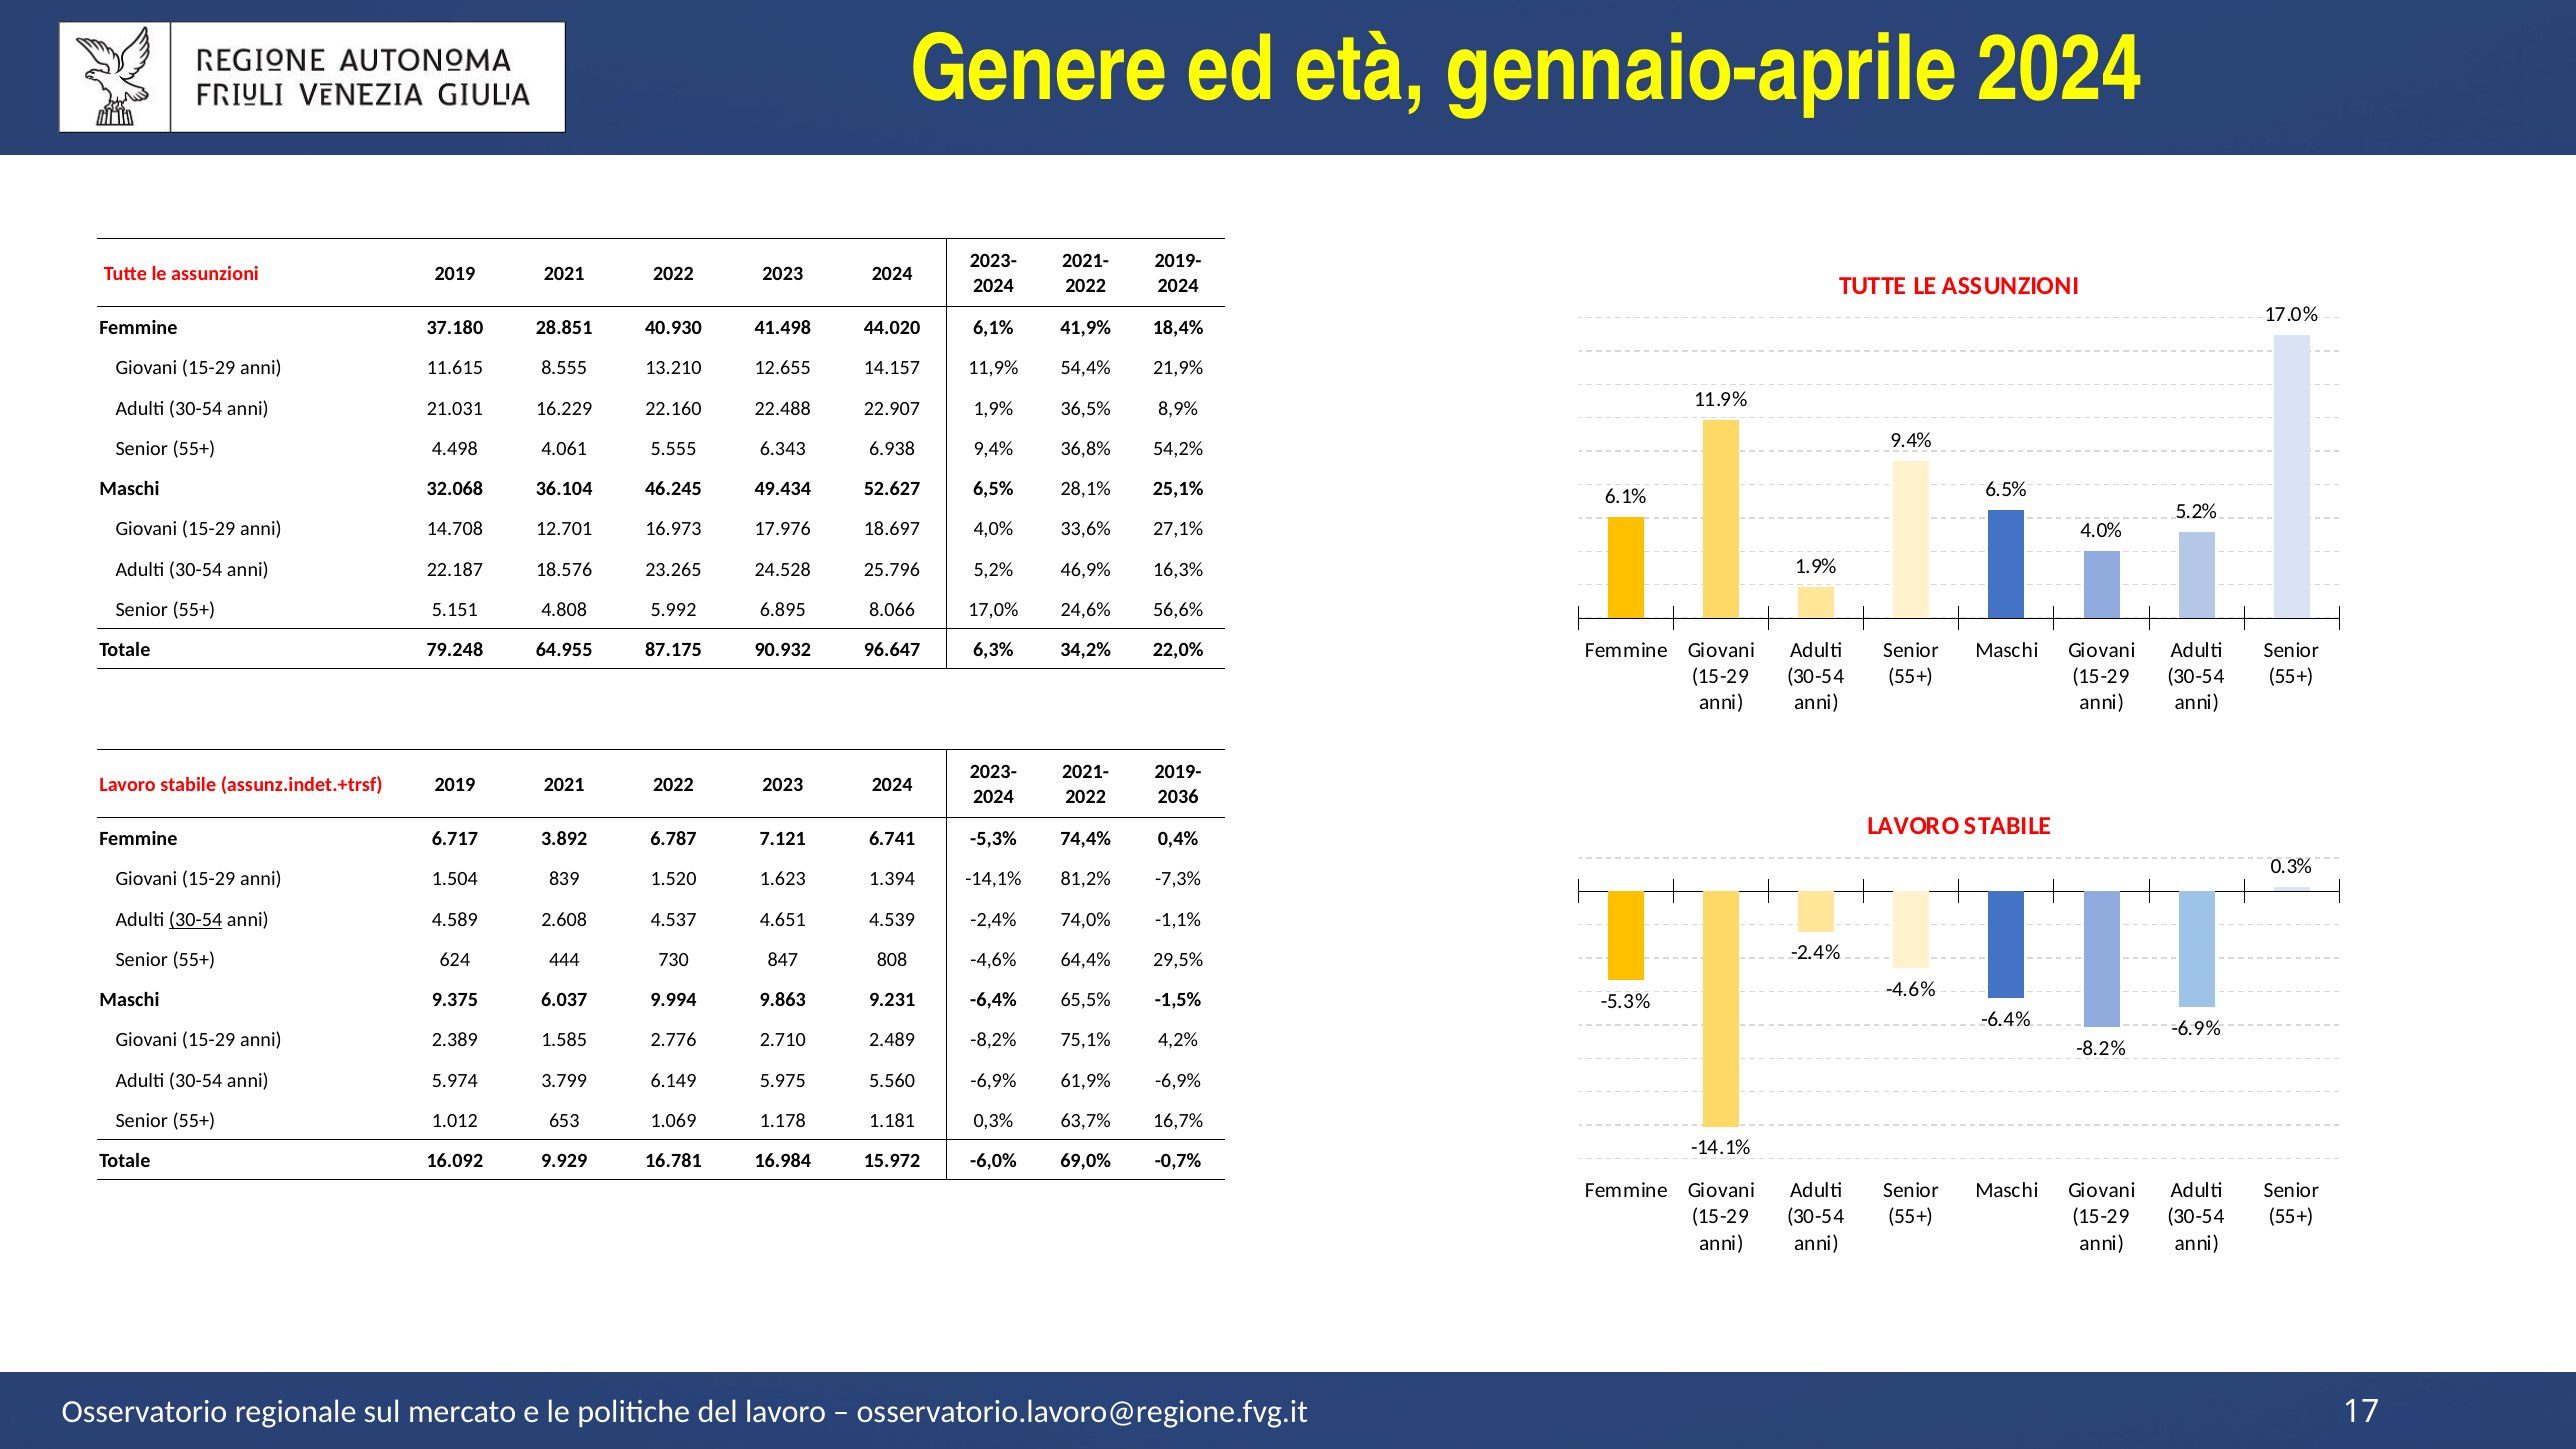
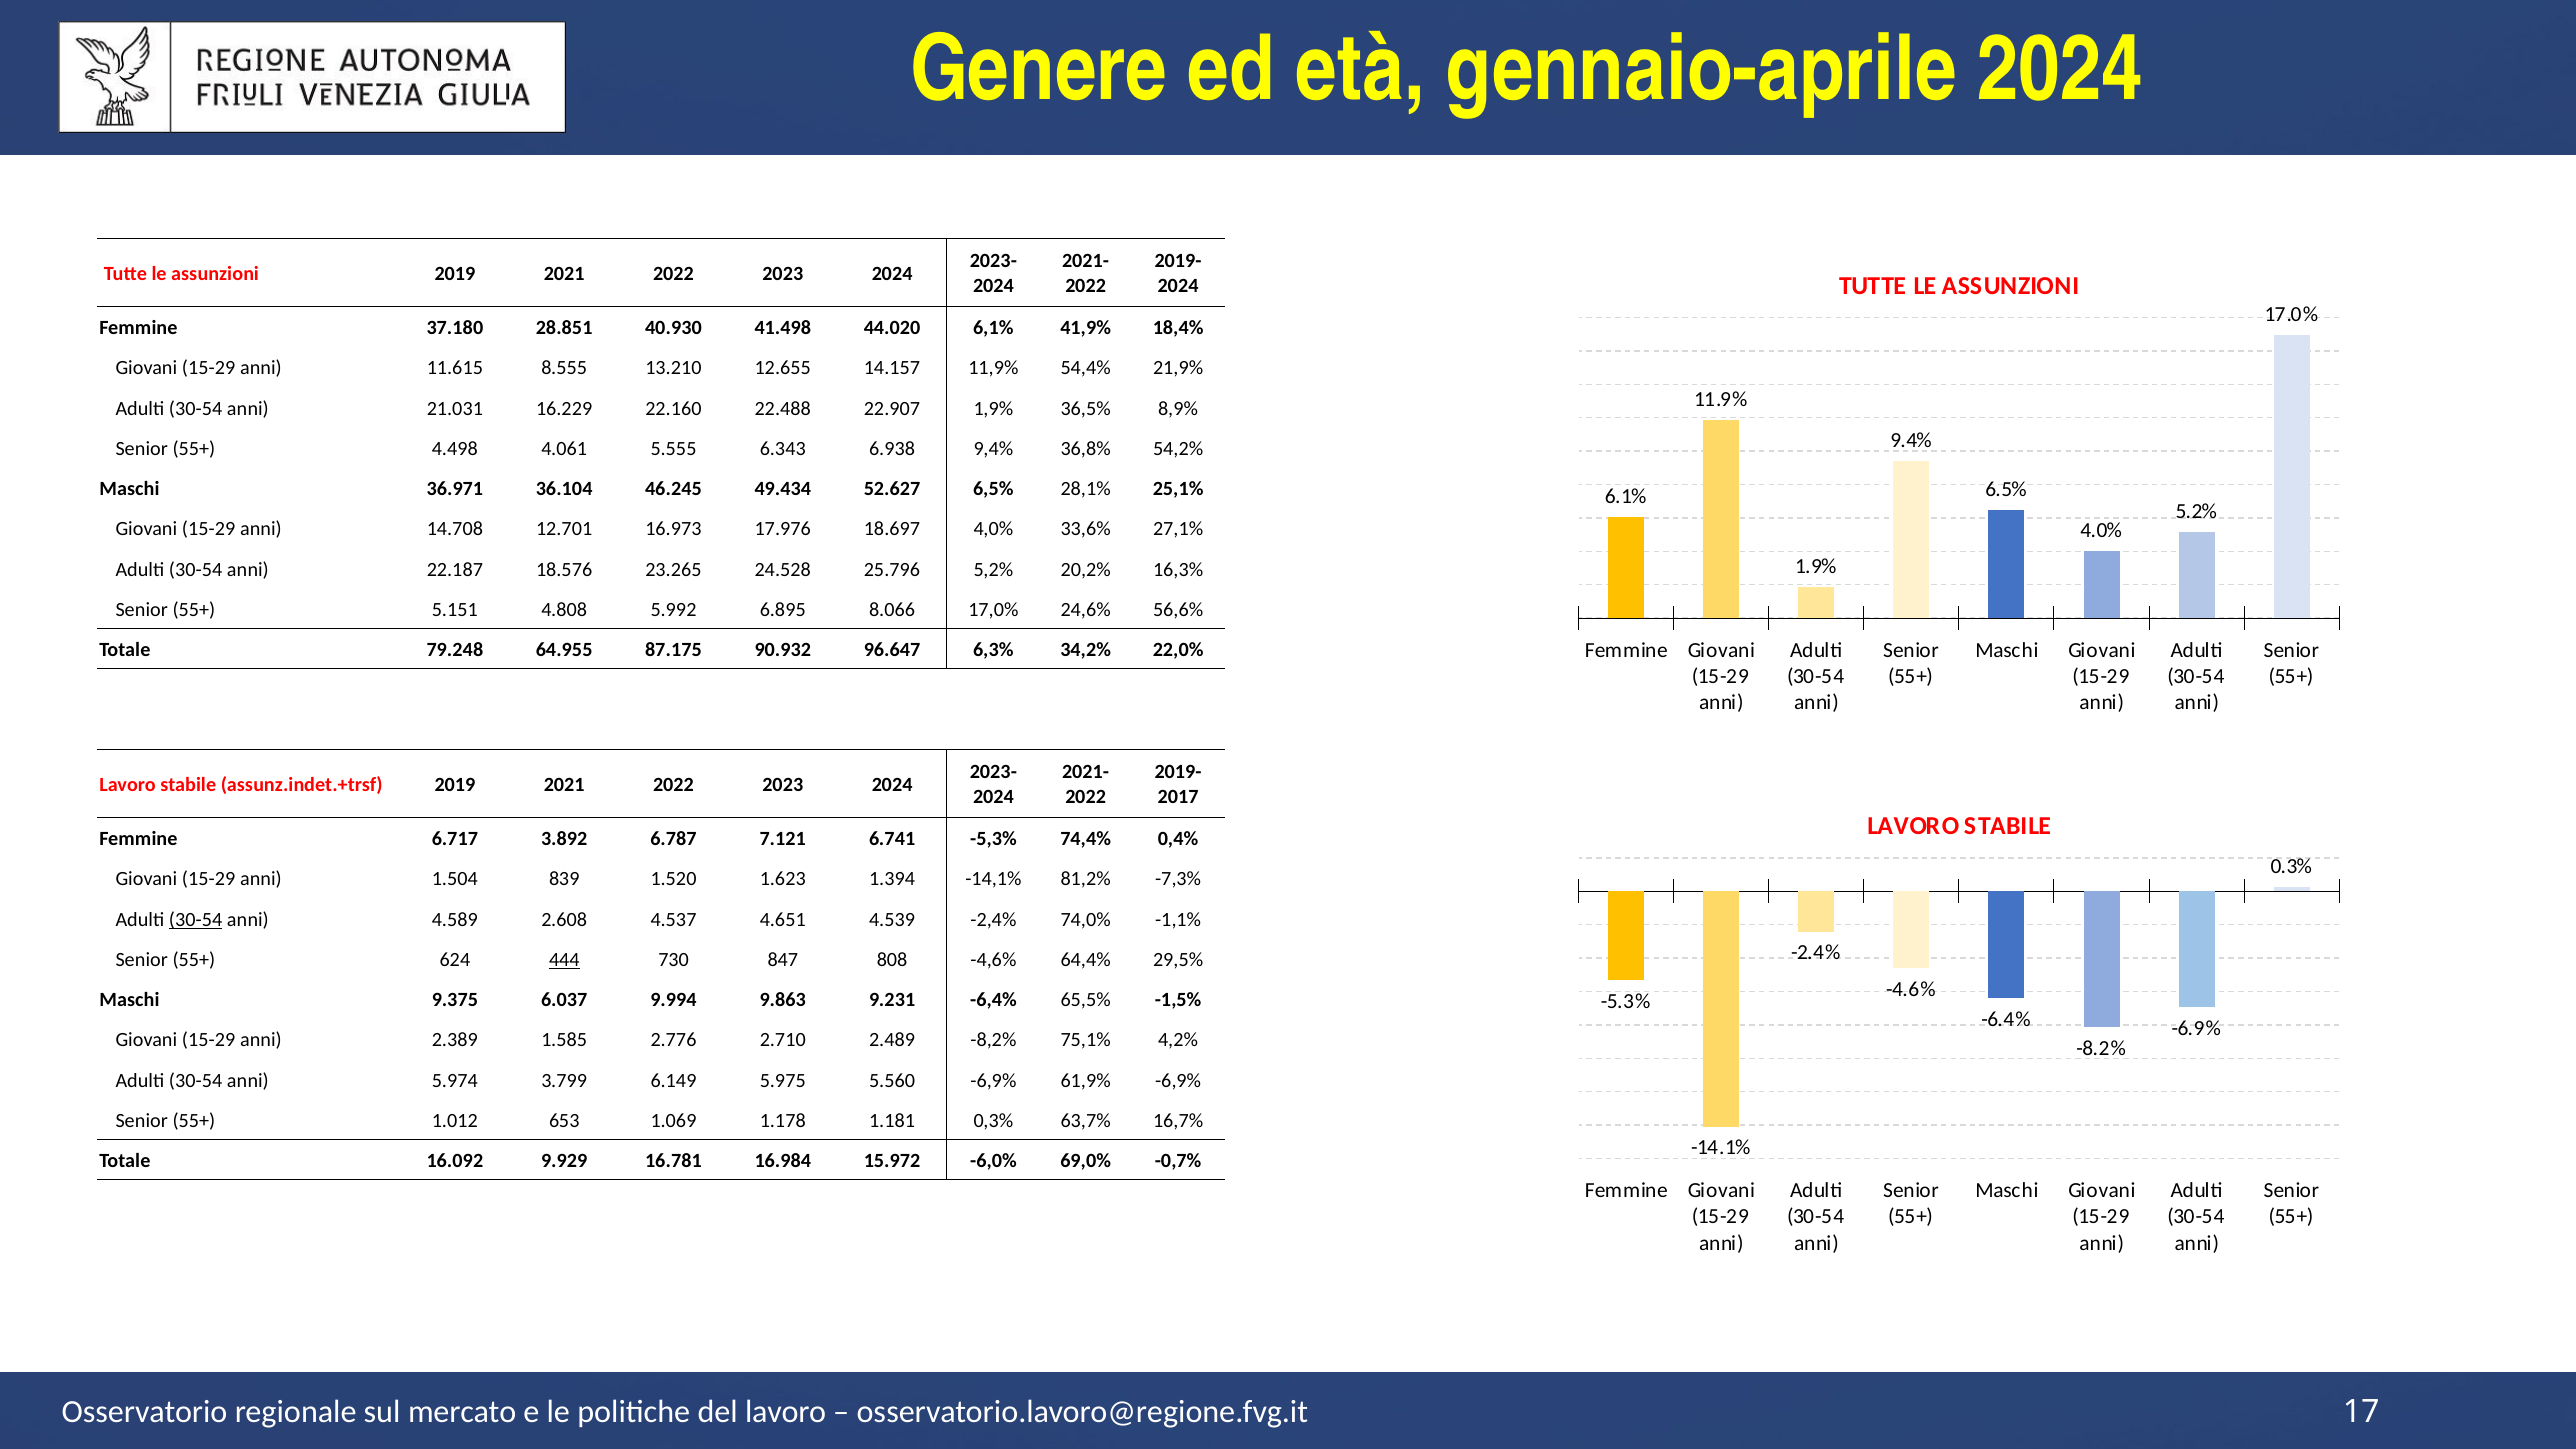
32.068: 32.068 -> 36.971 (455, 489)
46,9%: 46,9% -> 20,2% (1086, 569)
2036: 2036 -> 2017 (1178, 797)
444 underline: none -> present (564, 960)
